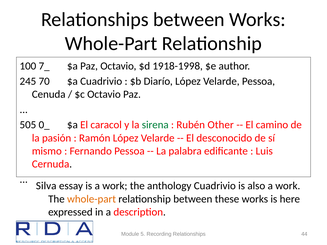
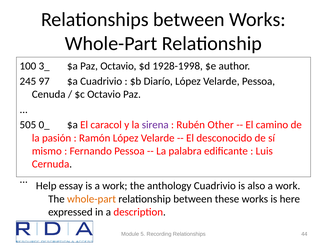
7_: 7_ -> 3_ (44, 66)
1918-1998: 1918-1998 -> 1928-1998 (178, 66)
70: 70 -> 97 (44, 81)
sirena colour: green -> purple (155, 125)
Silva: Silva -> Help (46, 186)
